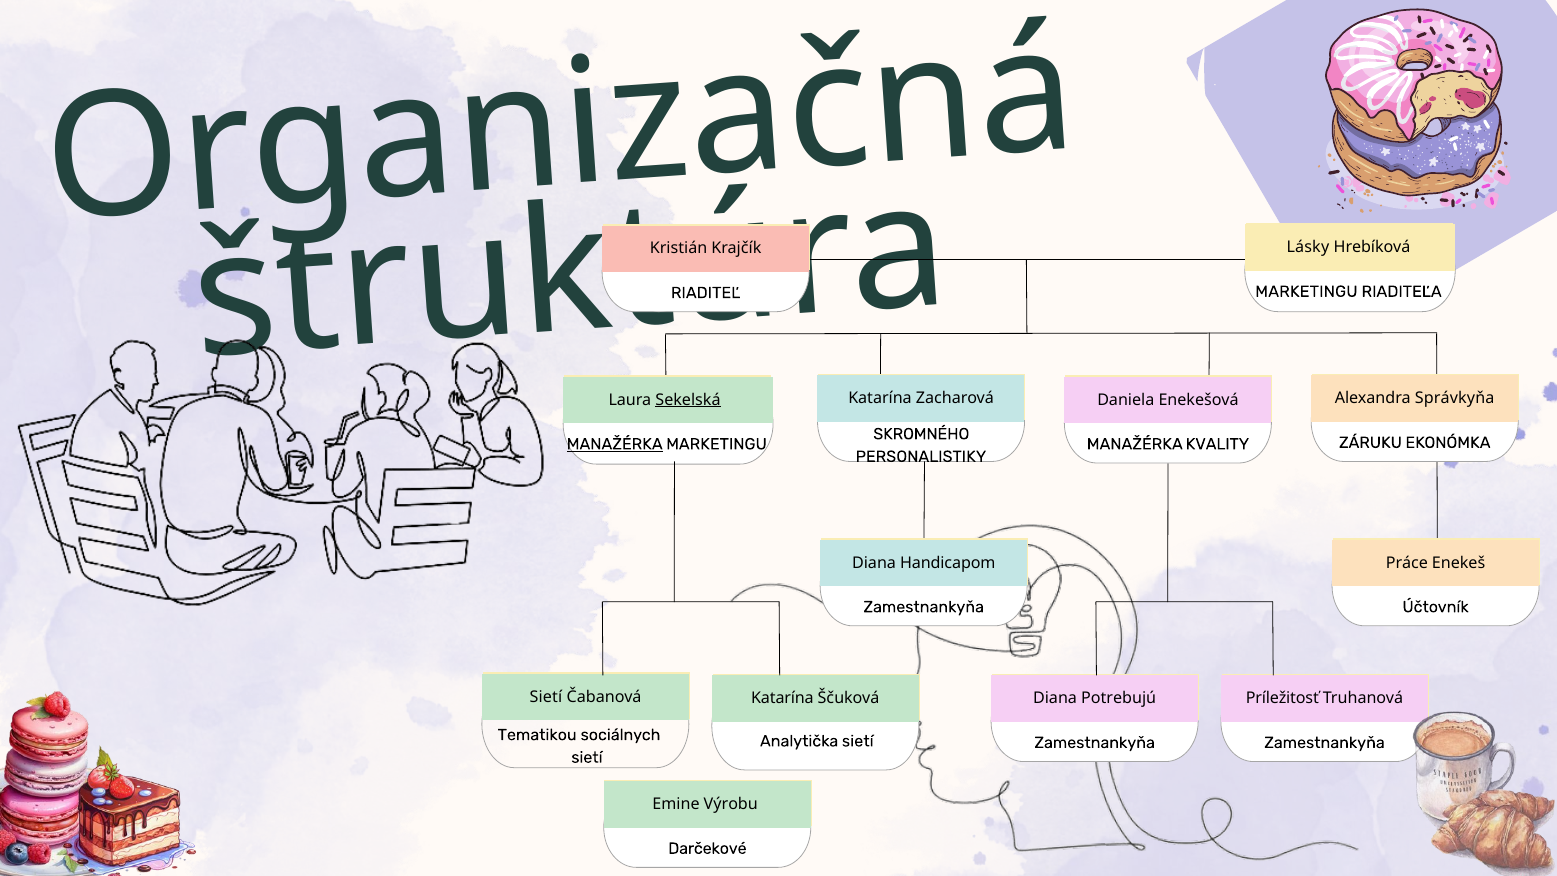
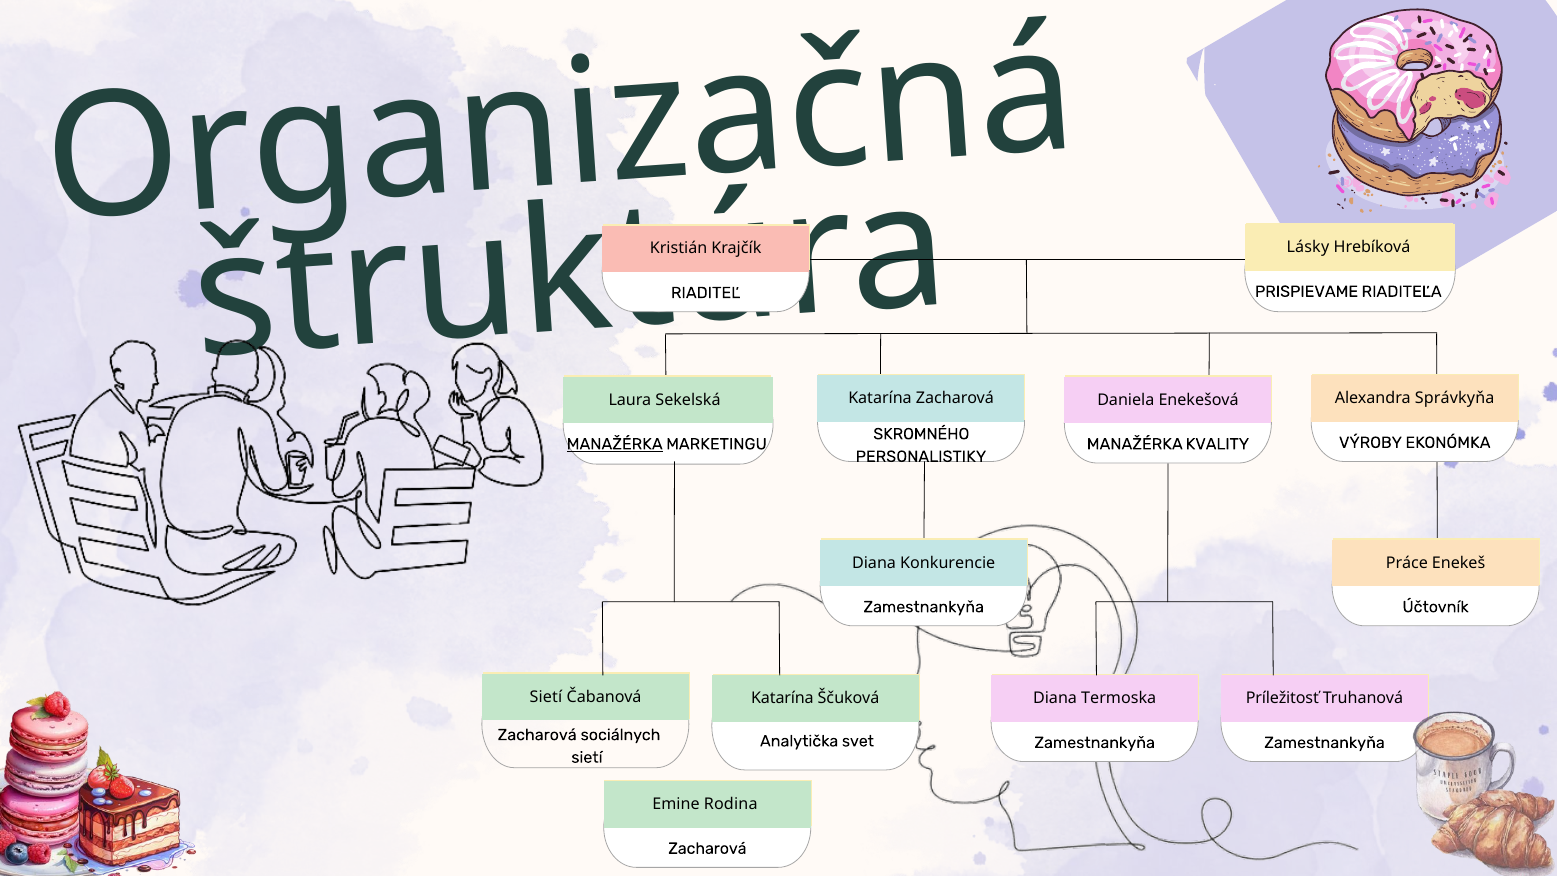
MARKETINGU: MARKETINGU -> PRISPIEVAME (1307, 291)
Sekelská underline: present -> none (688, 400)
ZÁRUKU: ZÁRUKU -> VÝROBY (1370, 442)
Handicapom: Handicapom -> Konkurencie (948, 563)
Potrebujú: Potrebujú -> Termoska (1119, 698)
Tematikou: Tematikou -> Zacharová (537, 735)
Analytička sietí: sietí -> svet (858, 741)
Výrobu: Výrobu -> Rodina (731, 804)
Darčekové: Darčekové -> Zacharová (707, 848)
